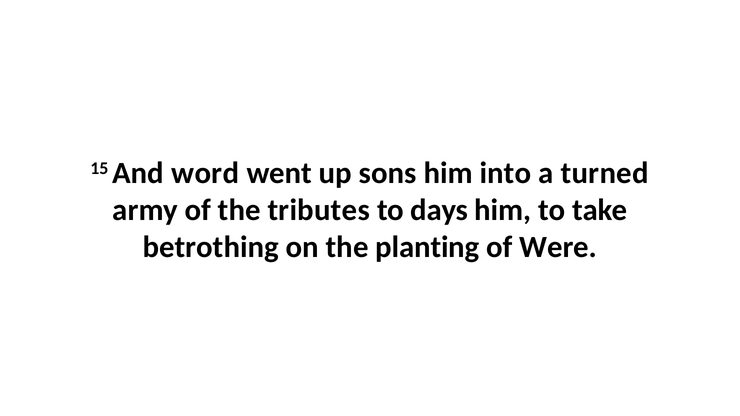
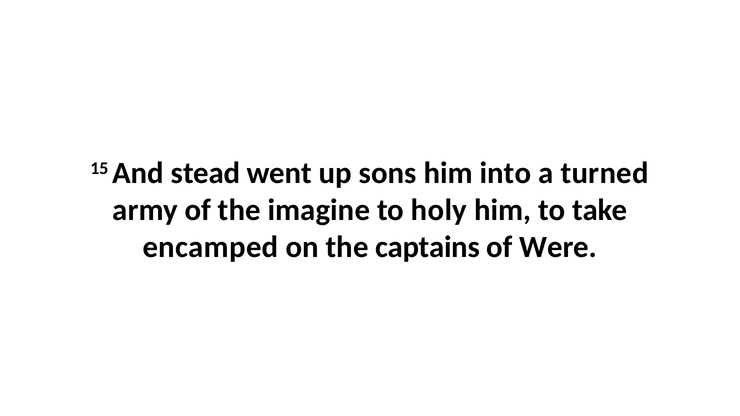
word: word -> stead (206, 173)
tributes: tributes -> imagine (319, 210)
days: days -> holy (439, 210)
betrothing: betrothing -> encamped (211, 247)
planting: planting -> captains (427, 247)
